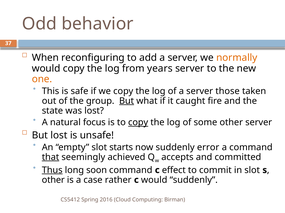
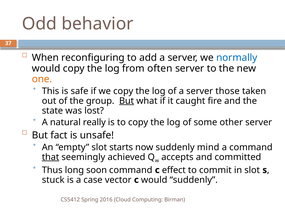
normally colour: orange -> blue (237, 58)
years: years -> often (160, 69)
focus: focus -> really (94, 123)
copy underline: present -> none (138, 123)
But lost: lost -> fact (59, 136)
error: error -> mind (208, 148)
Thus underline: present -> none (52, 171)
other: other -> stuck (53, 180)
rather: rather -> vector (118, 180)
